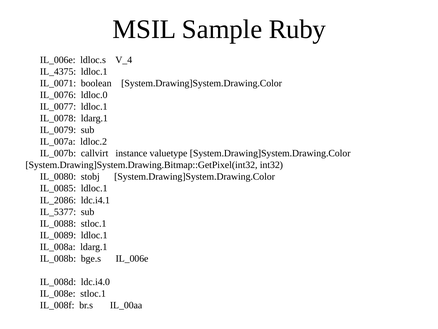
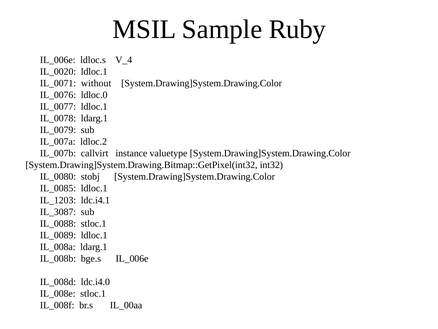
IL_4375: IL_4375 -> IL_0020 (58, 71)
boolean: boolean -> without (96, 83)
IL_2086: IL_2086 -> IL_1203 (58, 200)
IL_5377: IL_5377 -> IL_3087 (58, 212)
